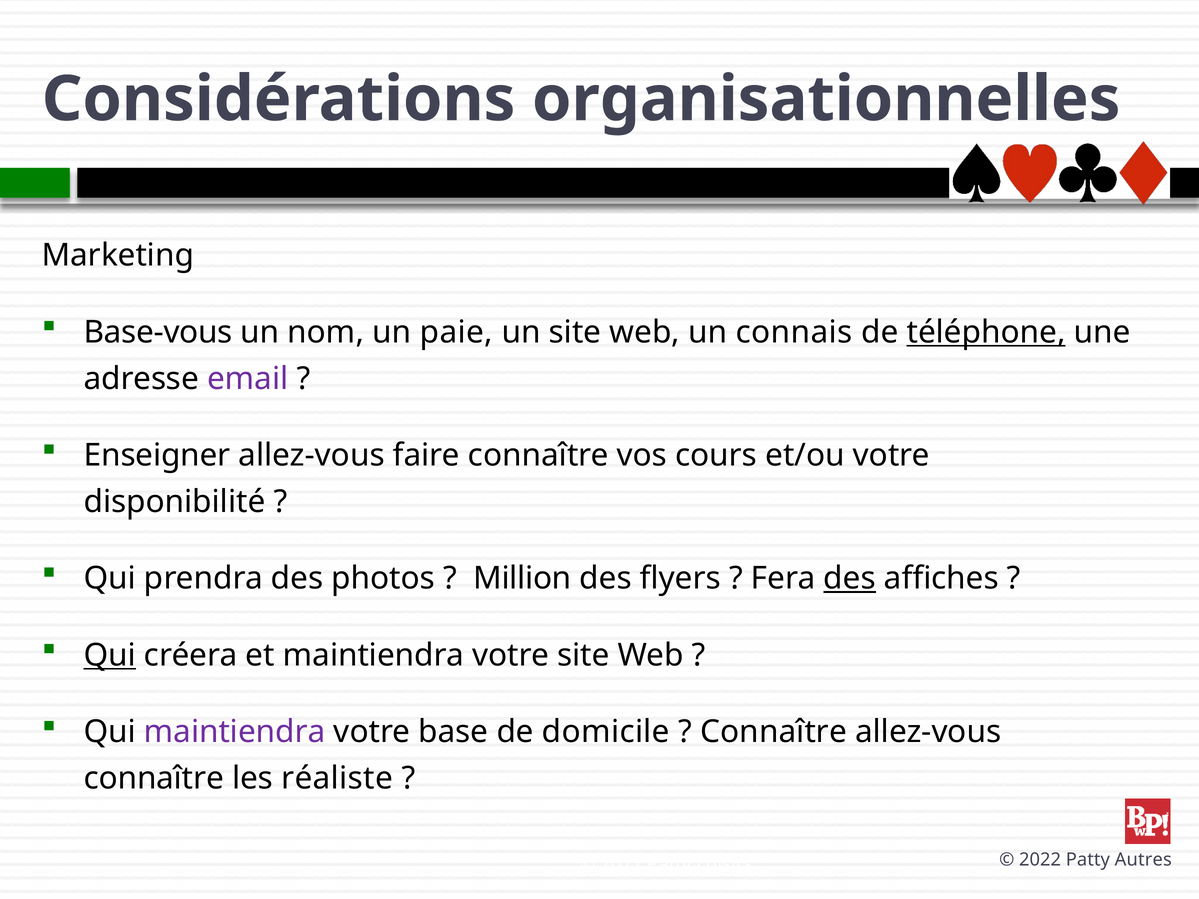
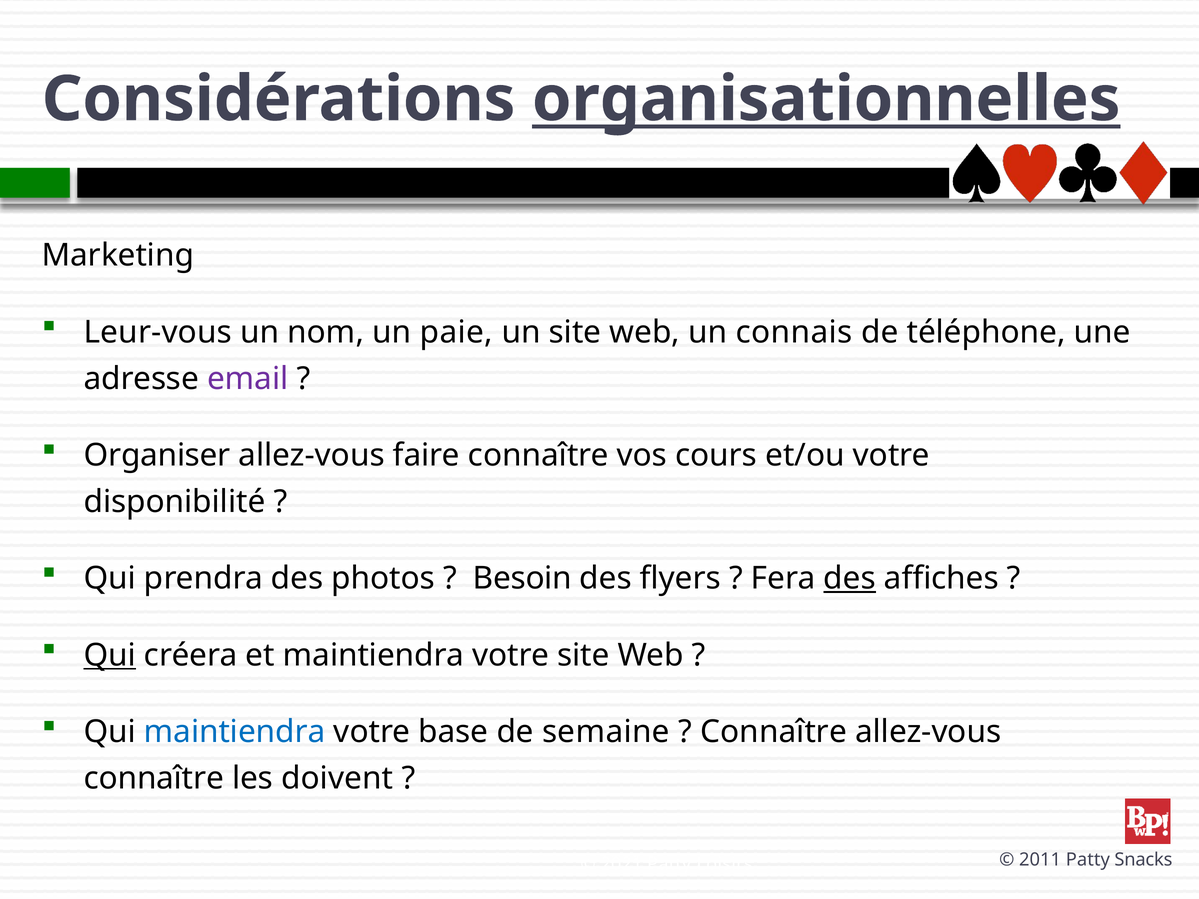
organisationnelles underline: none -> present (826, 99)
Base-vous: Base-vous -> Leur-vous (158, 332)
téléphone underline: present -> none (986, 332)
Enseigner: Enseigner -> Organiser (157, 455)
Million: Million -> Besoin (522, 579)
maintiendra colour: purple -> blue (235, 732)
domicile: domicile -> semaine (606, 732)
réaliste: réaliste -> doivent (337, 779)
2022: 2022 -> 2011 (1040, 860)
Autres: Autres -> Snacks (1143, 860)
